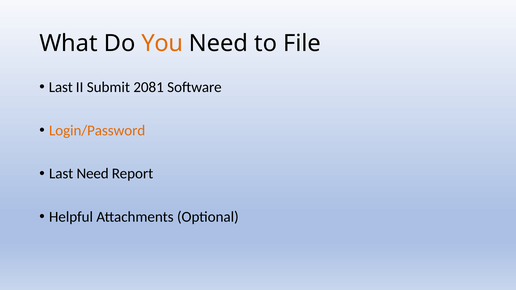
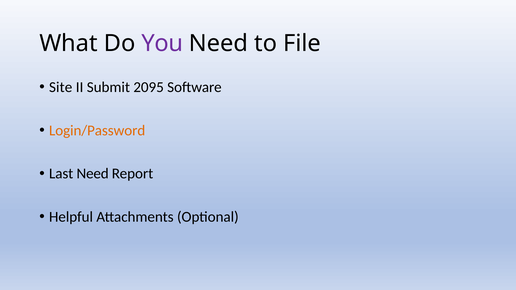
You colour: orange -> purple (162, 43)
Last: Last -> Site (61, 87)
2081: 2081 -> 2095 (149, 87)
